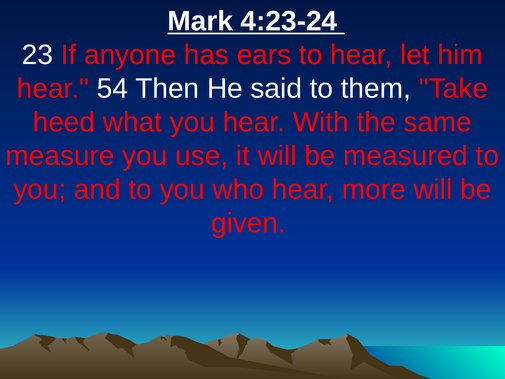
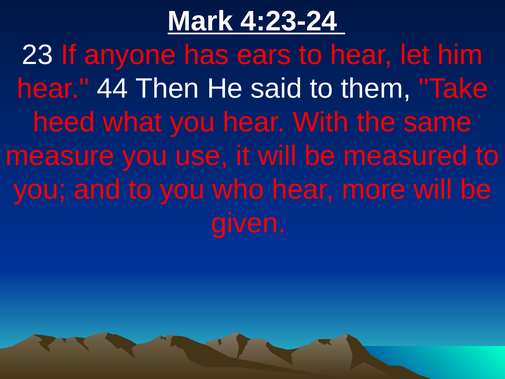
54: 54 -> 44 (113, 89)
